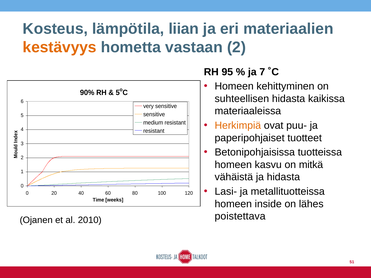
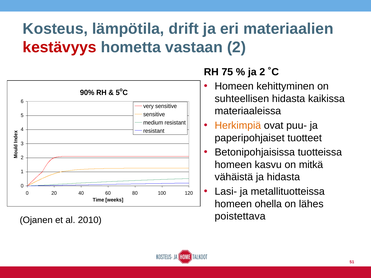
liian: liian -> drift (184, 29)
kestävyys colour: orange -> red (60, 47)
95: 95 -> 75 (227, 72)
ja 7: 7 -> 2 (262, 72)
inside: inside -> ohella (268, 204)
